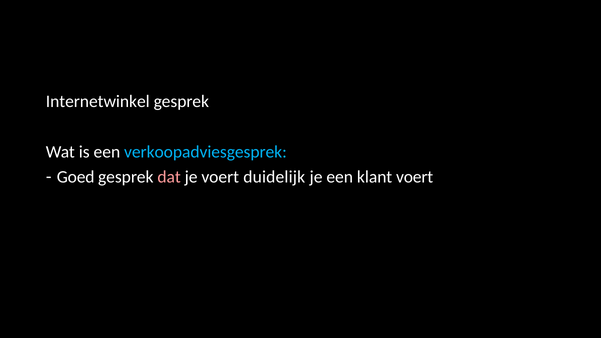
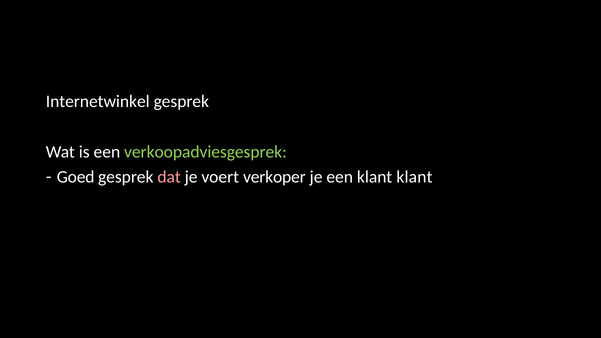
verkoopadviesgesprek colour: light blue -> light green (205, 152)
duidelijk: duidelijk -> verkoper (274, 177)
klant voert: voert -> klant (414, 177)
